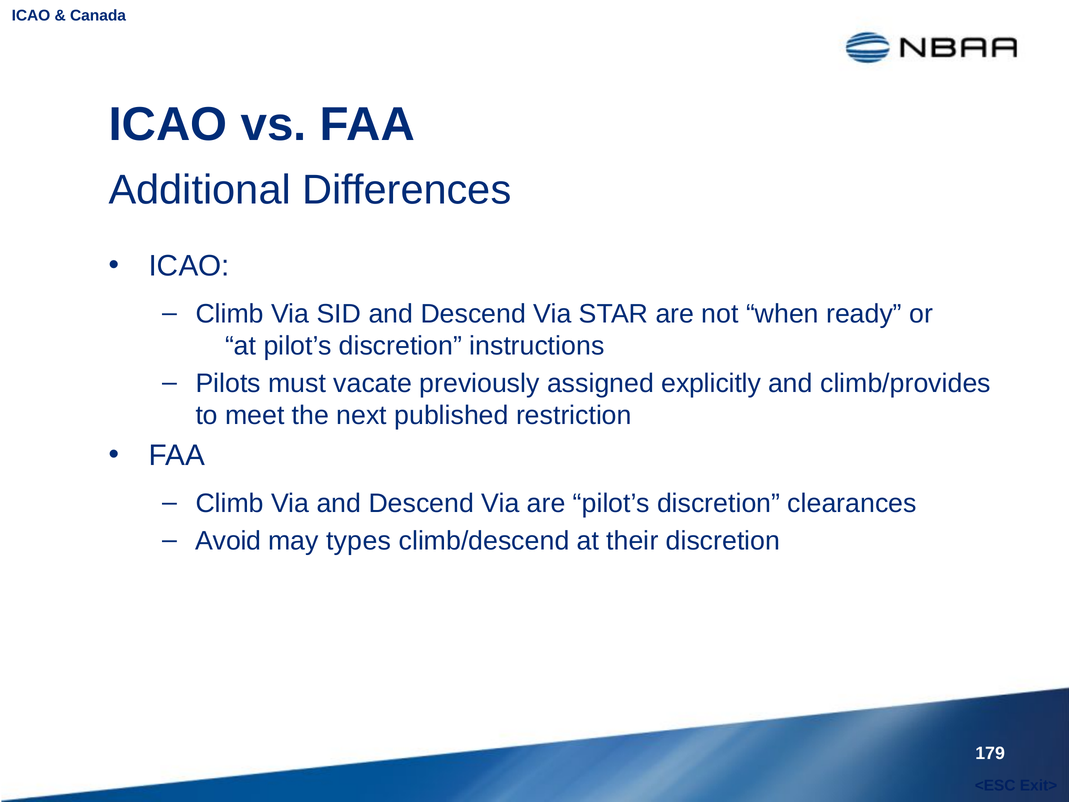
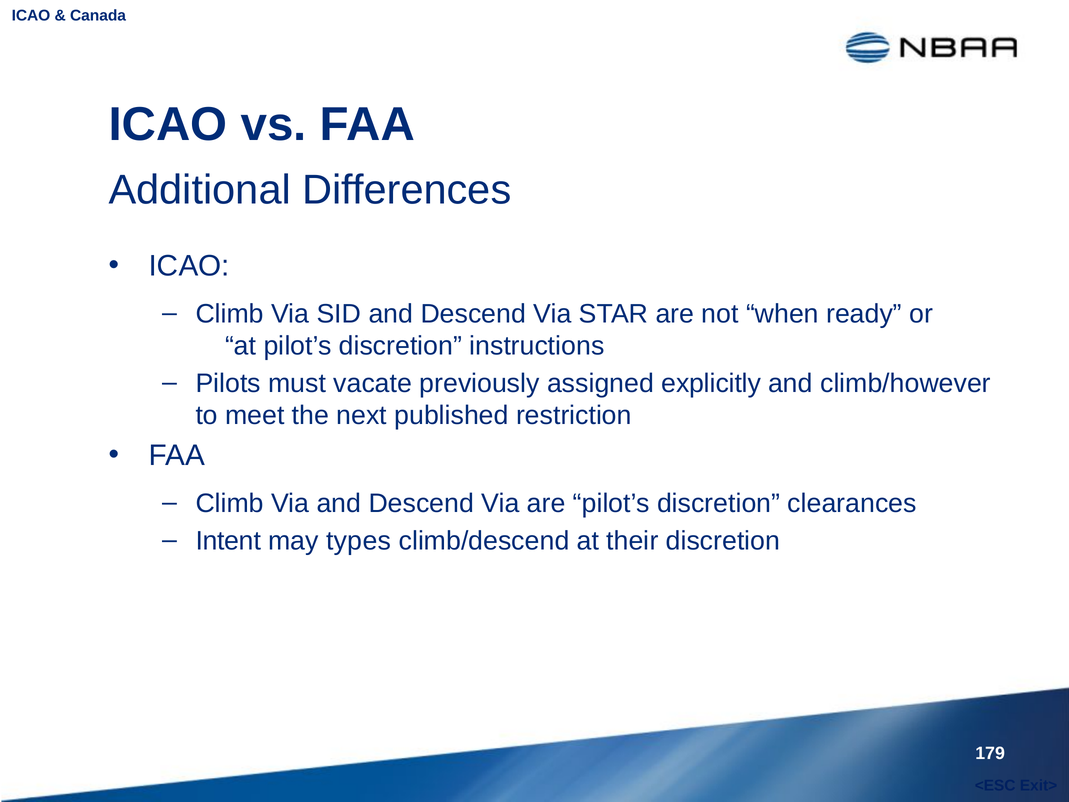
climb/provides: climb/provides -> climb/however (906, 383)
Avoid: Avoid -> Intent (228, 541)
